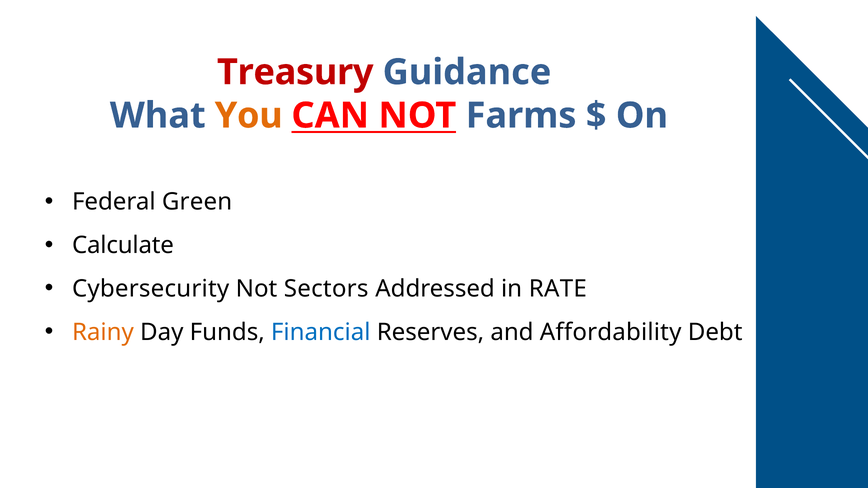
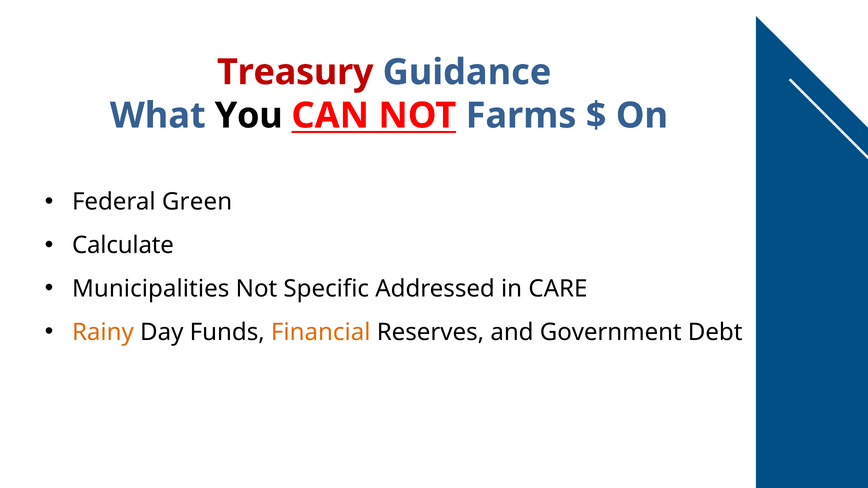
You colour: orange -> black (249, 116)
Cybersecurity: Cybersecurity -> Municipalities (151, 289)
Sectors: Sectors -> Specific (326, 289)
RATE: RATE -> CARE (558, 289)
Financial colour: blue -> orange (321, 332)
Affordability: Affordability -> Government (611, 332)
